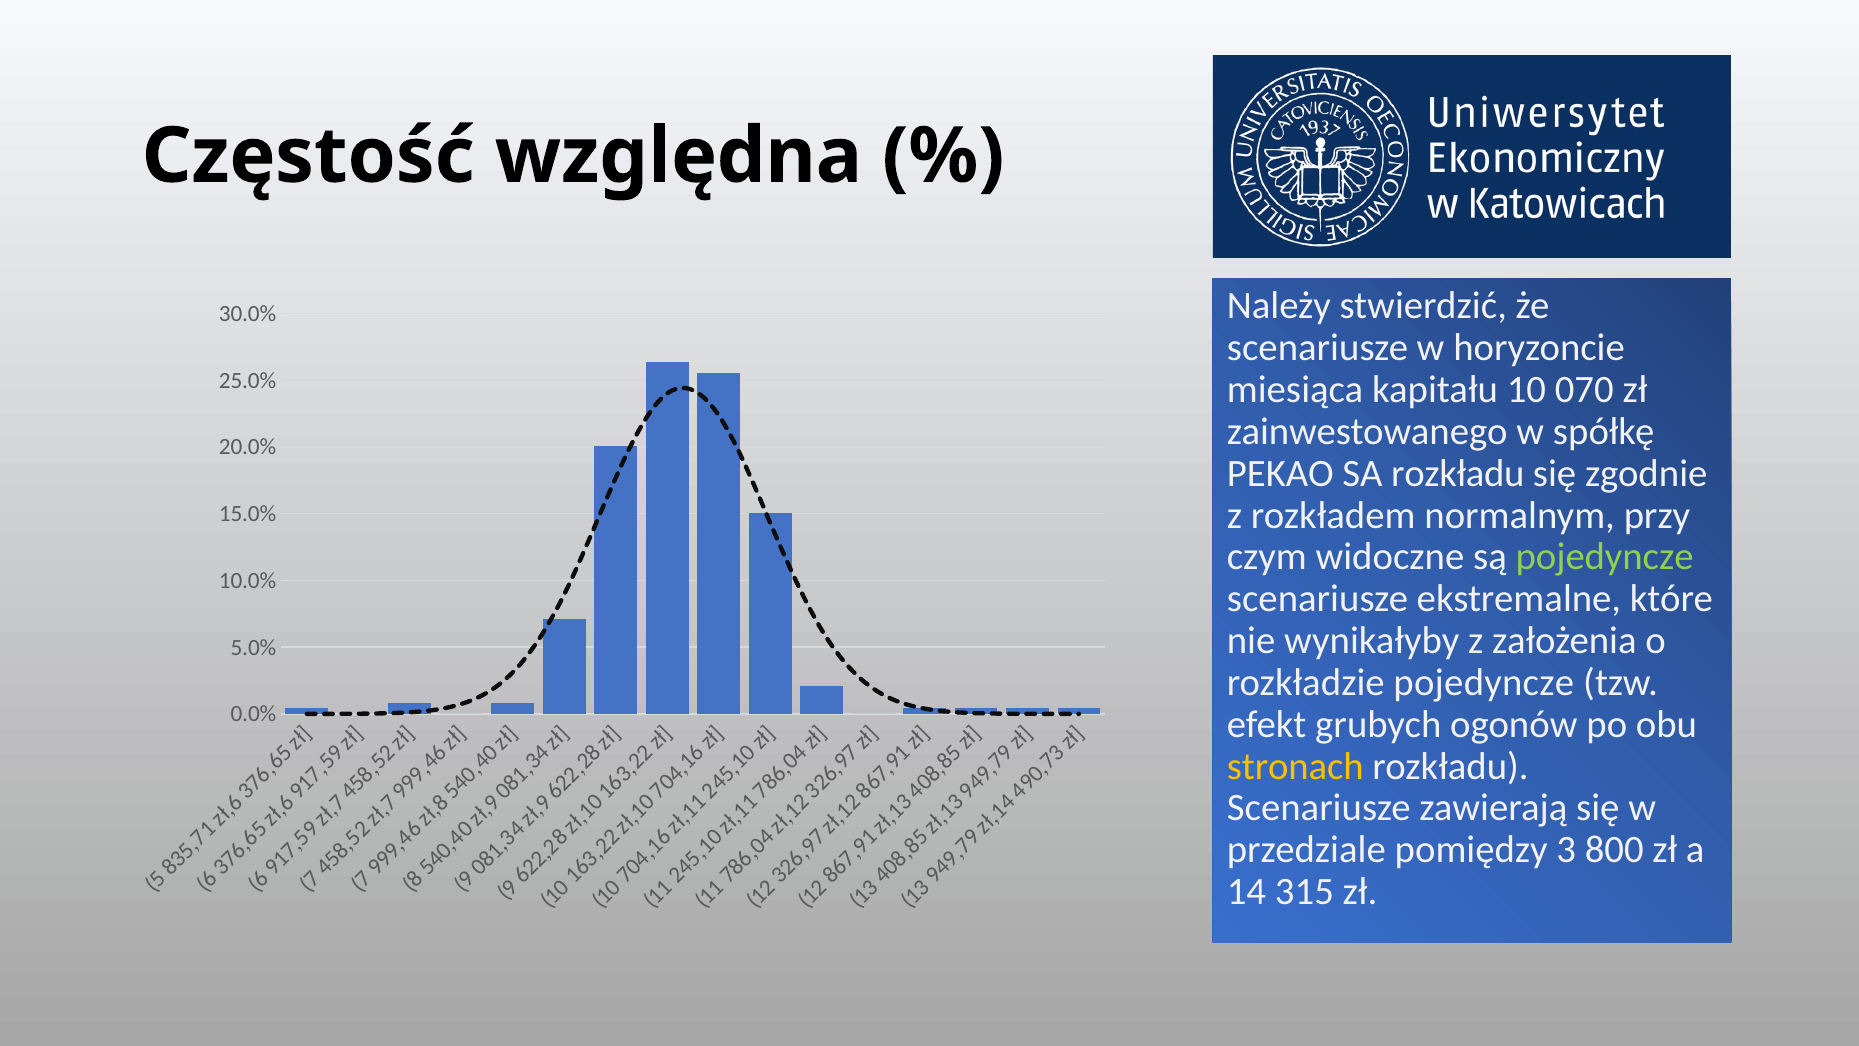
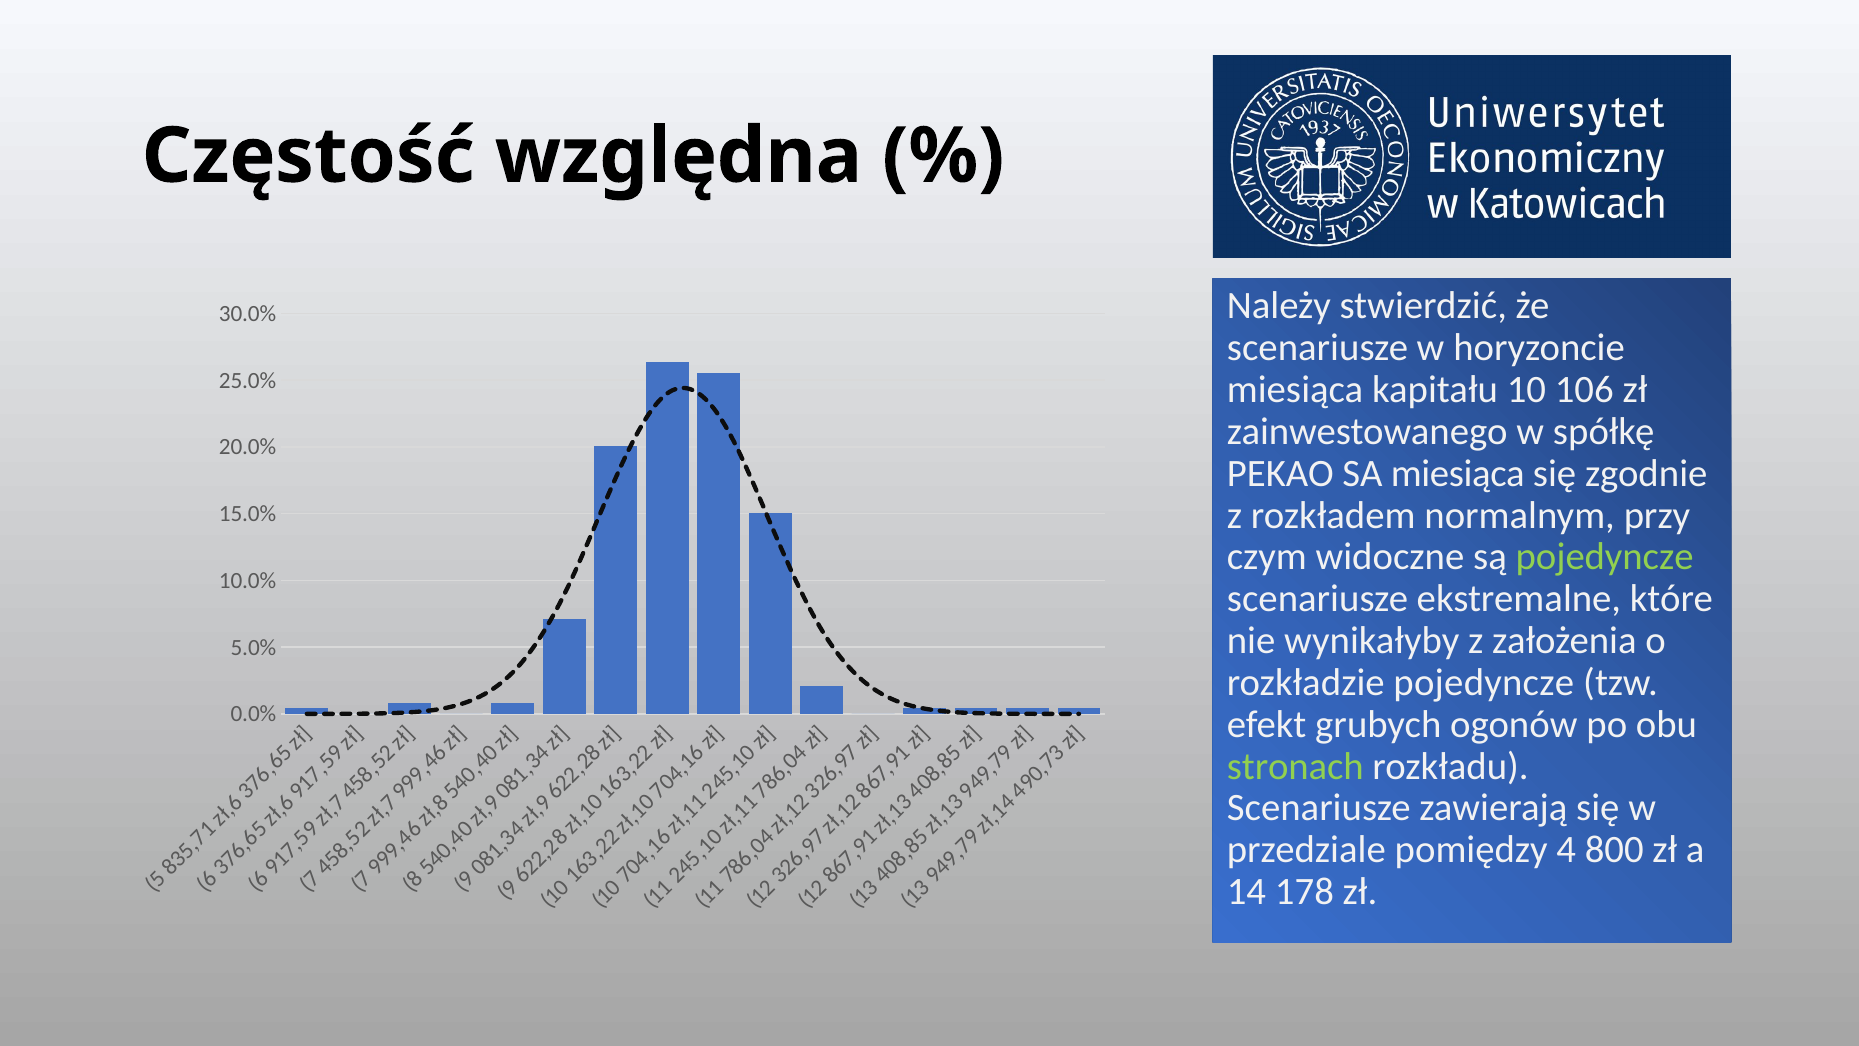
070: 070 -> 106 (1584, 390)
SA rozkładu: rozkładu -> miesiąca (1458, 473)
stronach colour: yellow -> light green (1295, 766)
pomiędzy 3: 3 -> 4 (1566, 850)
315: 315 -> 178 (1304, 892)
